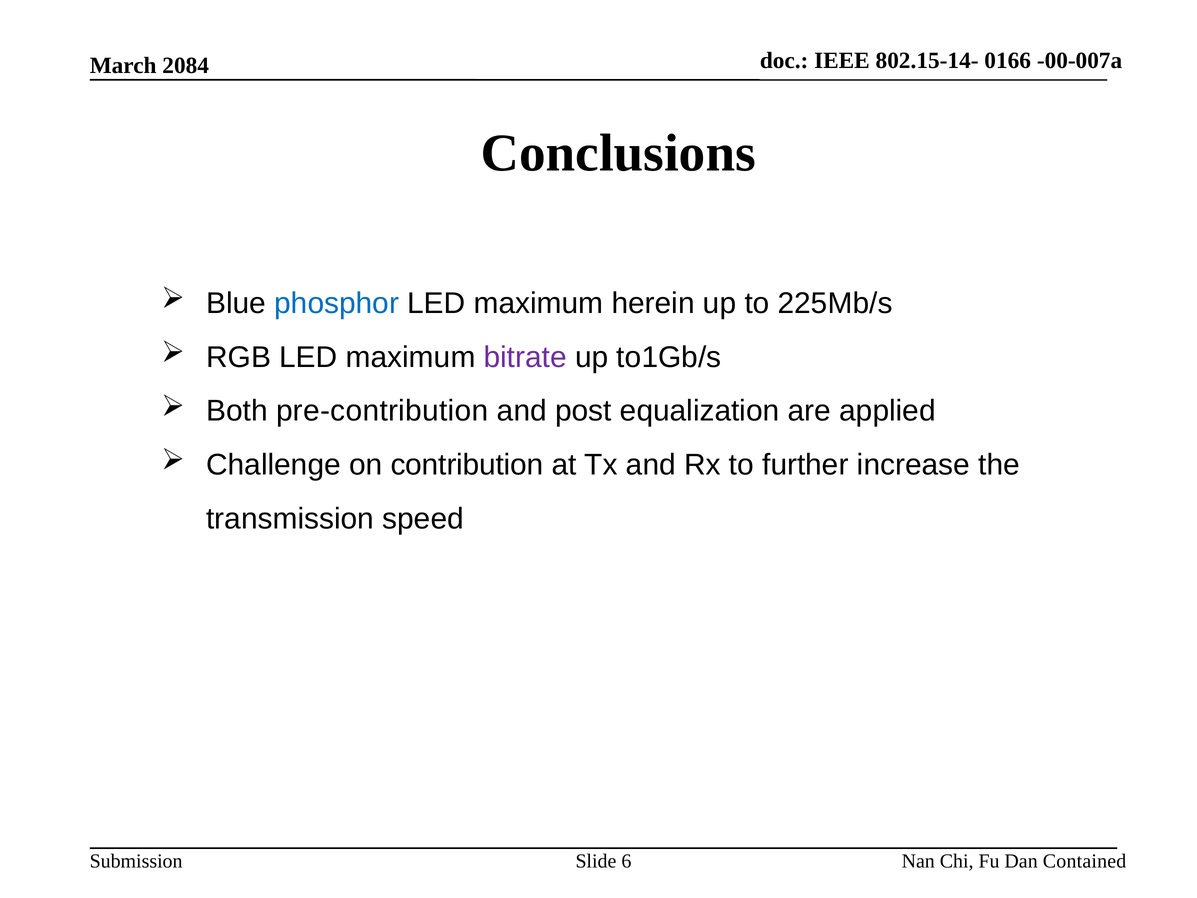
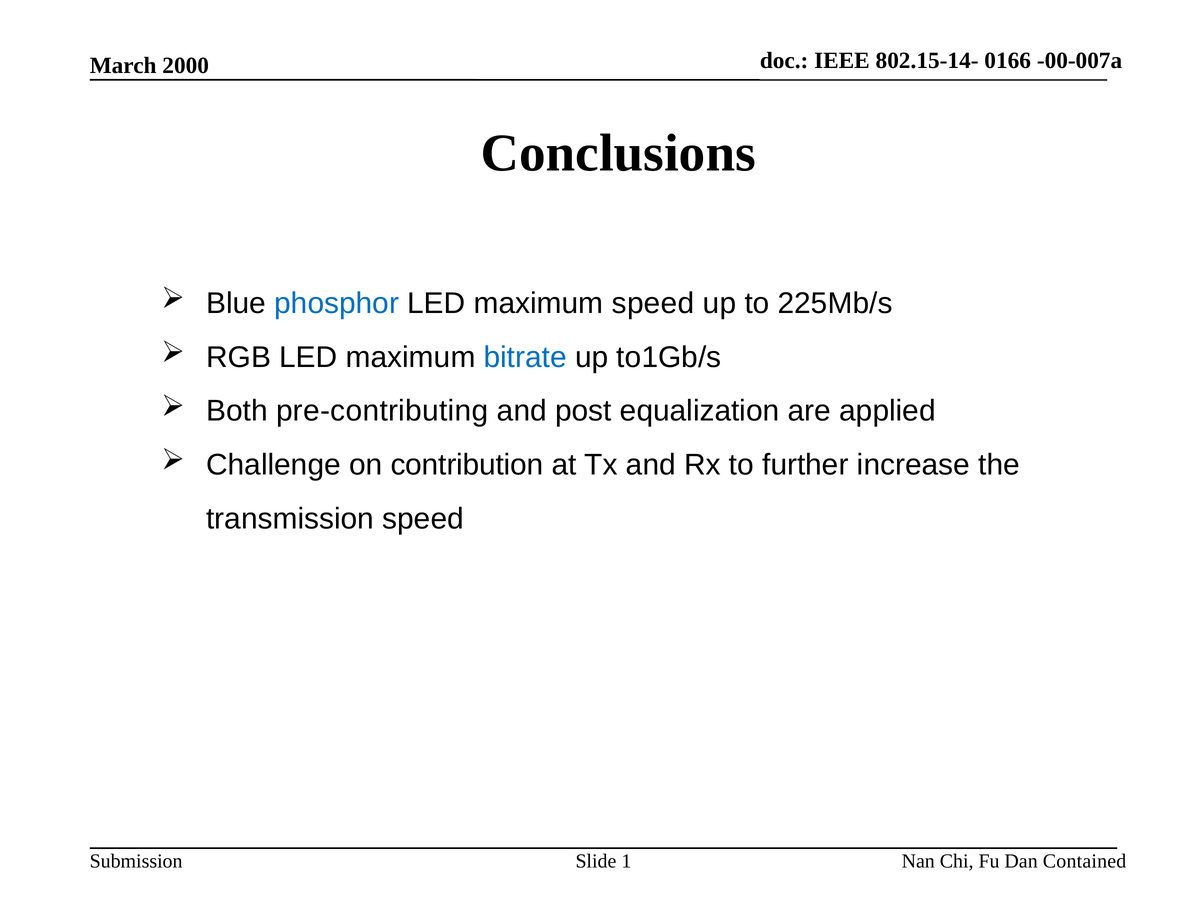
2084: 2084 -> 2000 (186, 66)
maximum herein: herein -> speed (653, 303)
bitrate colour: purple -> blue (525, 357)
pre-contribution: pre-contribution -> pre-contributing (382, 411)
6: 6 -> 1 (626, 861)
